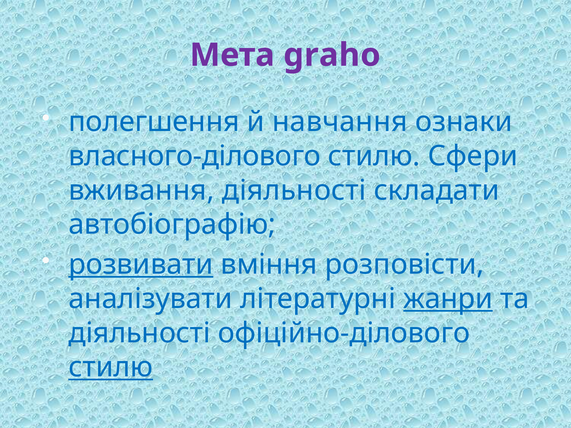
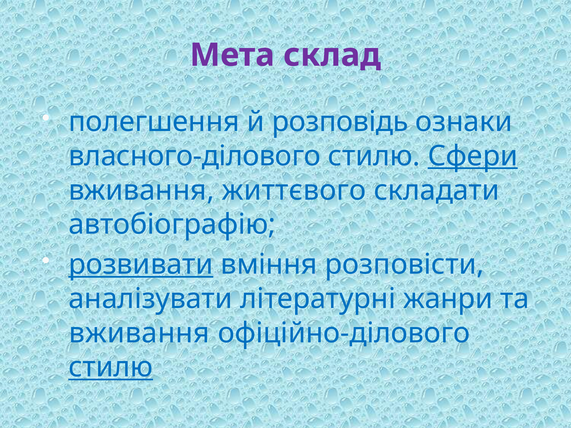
graho: graho -> склад (332, 55)
навчання: навчання -> розповідь (340, 122)
Сфери underline: none -> present (473, 156)
вживання діяльності: діяльності -> життєвого (294, 190)
жанри underline: present -> none (448, 299)
діяльності: діяльності -> вживання (139, 333)
